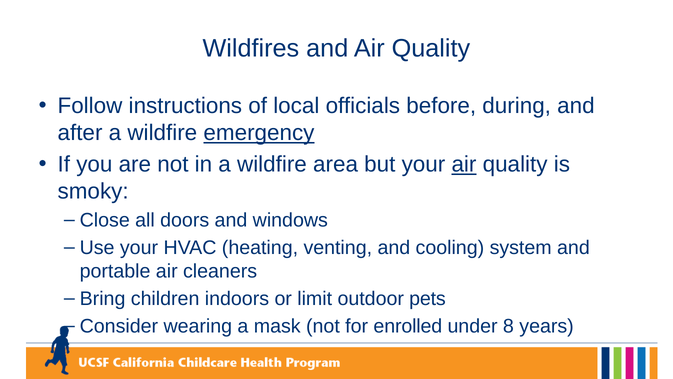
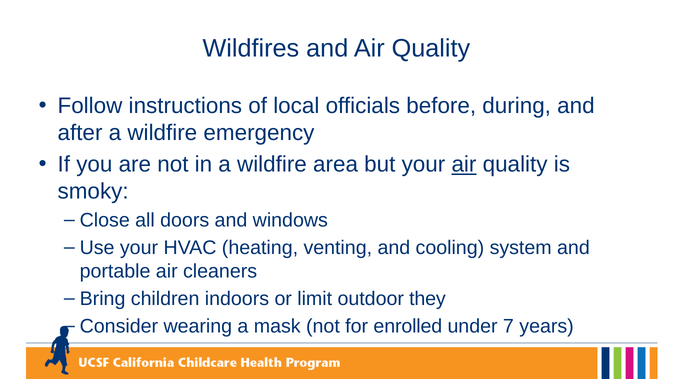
emergency underline: present -> none (259, 133)
pets: pets -> they (427, 299)
8: 8 -> 7 (508, 326)
